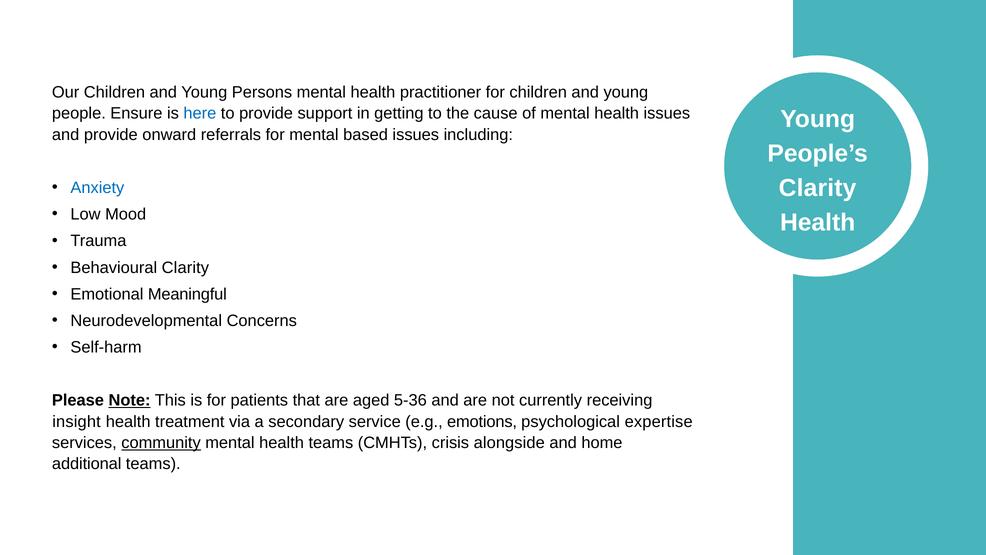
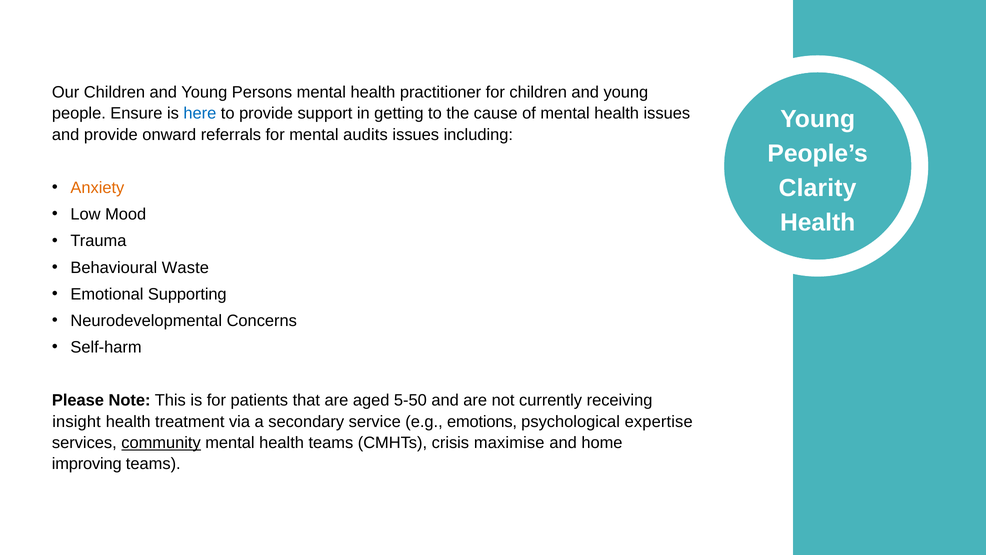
based: based -> audits (365, 135)
Anxiety colour: blue -> orange (97, 188)
Behavioural Clarity: Clarity -> Waste (185, 267)
Meaningful: Meaningful -> Supporting (187, 294)
Note underline: present -> none (130, 400)
5-36: 5-36 -> 5-50 (410, 400)
alongside: alongside -> maximise (509, 442)
additional: additional -> improving (87, 464)
